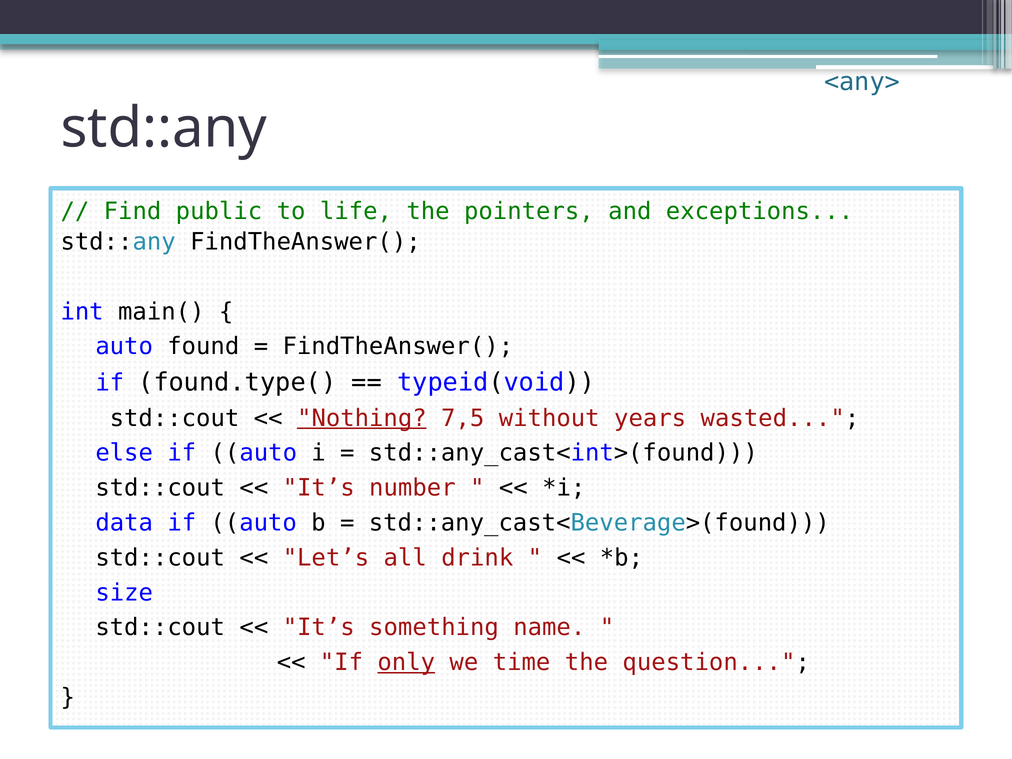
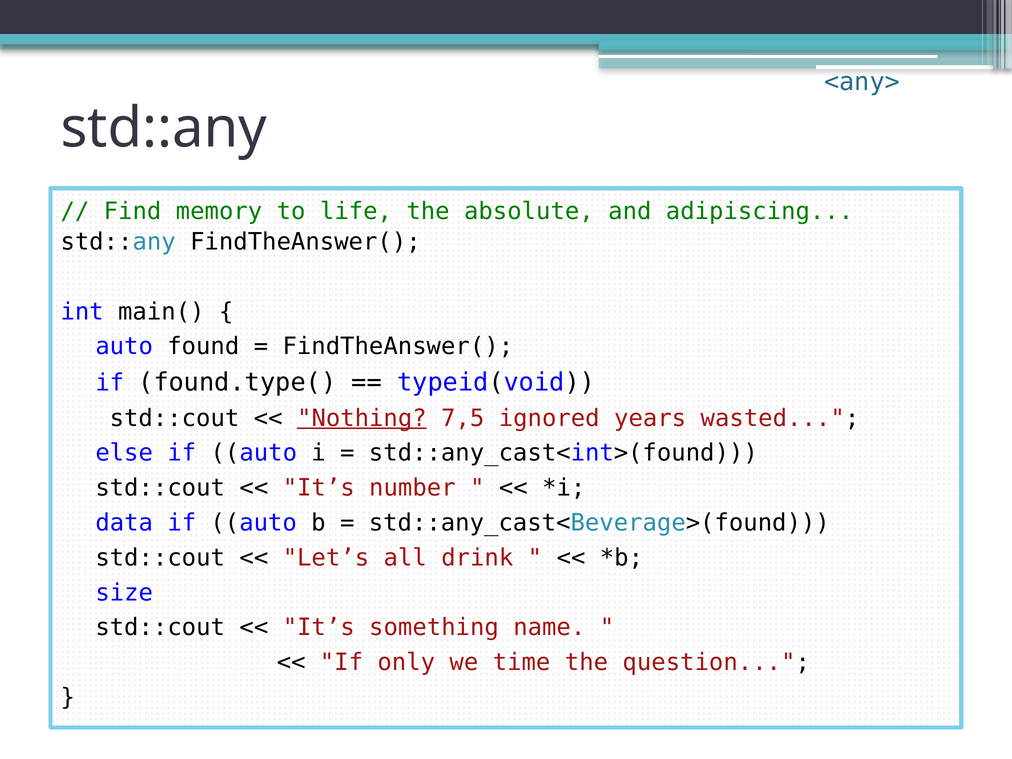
public: public -> memory (219, 211)
pointers: pointers -> absolute (529, 211)
exceptions: exceptions -> adipiscing (760, 211)
without: without -> ignored (549, 418)
only underline: present -> none (406, 663)
